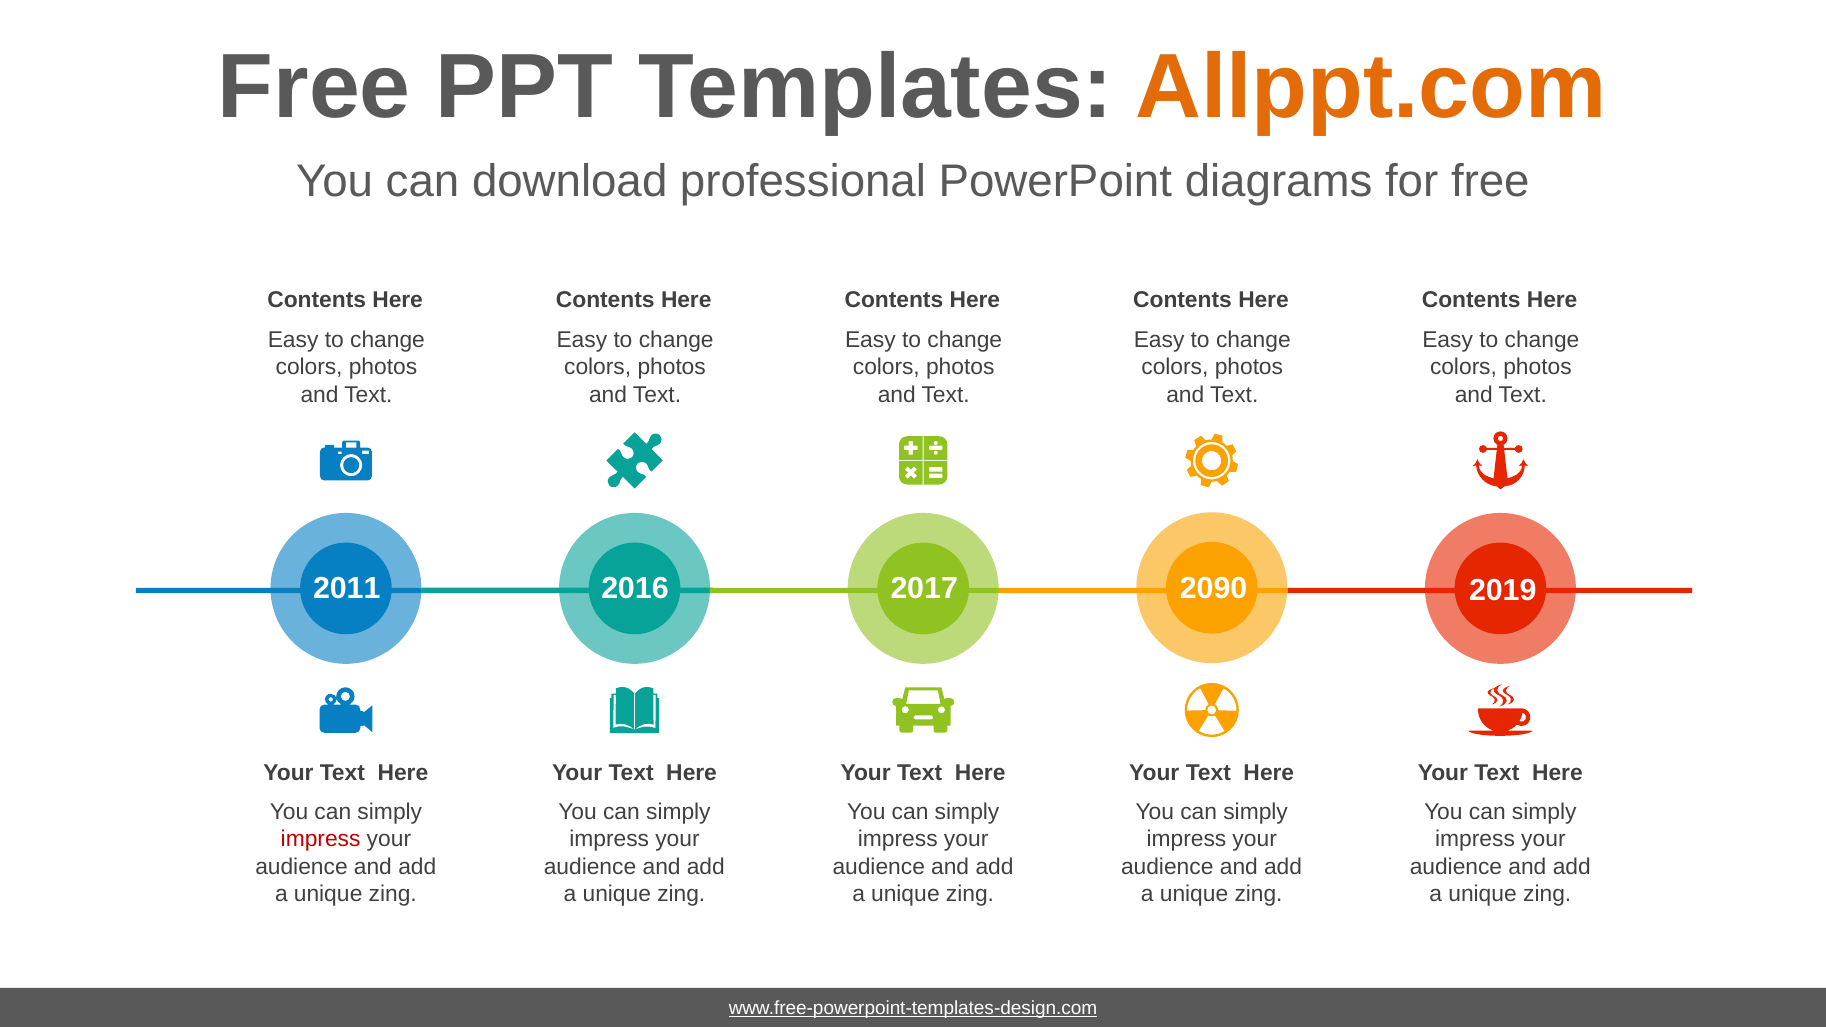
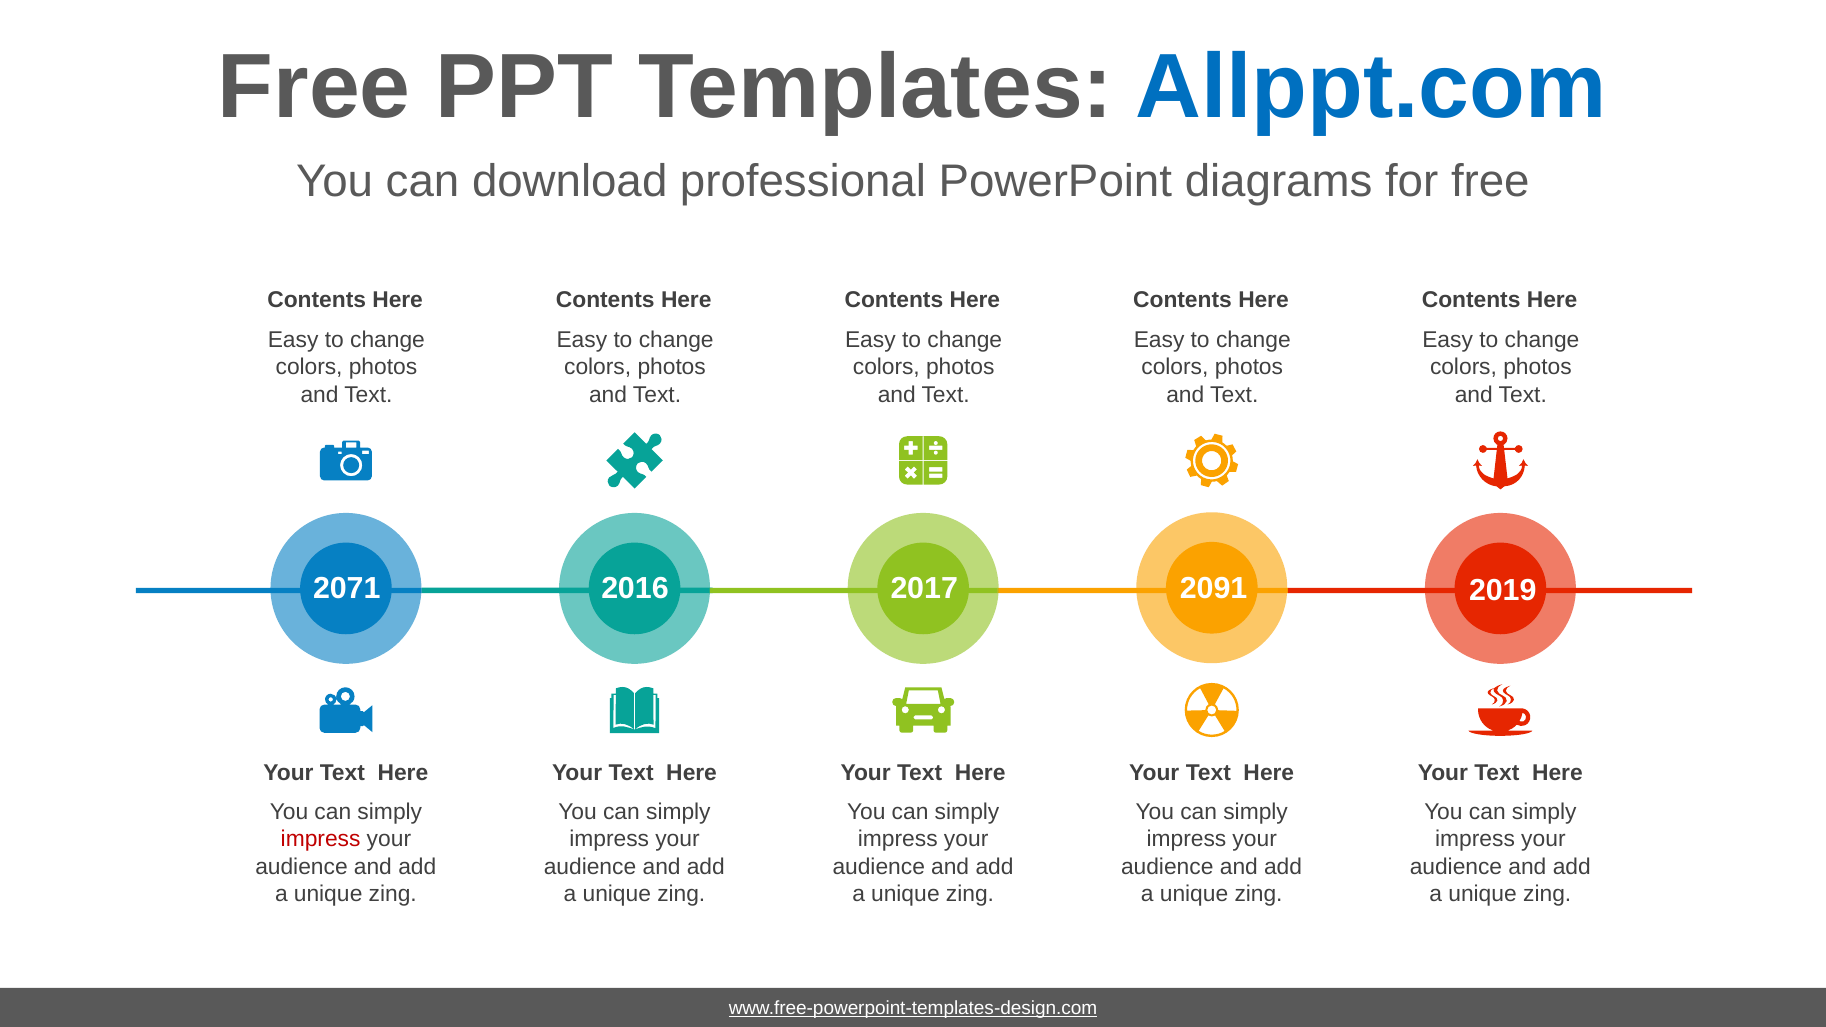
Allppt.com colour: orange -> blue (1371, 87)
2011: 2011 -> 2071 (347, 589)
2090: 2090 -> 2091 (1214, 589)
